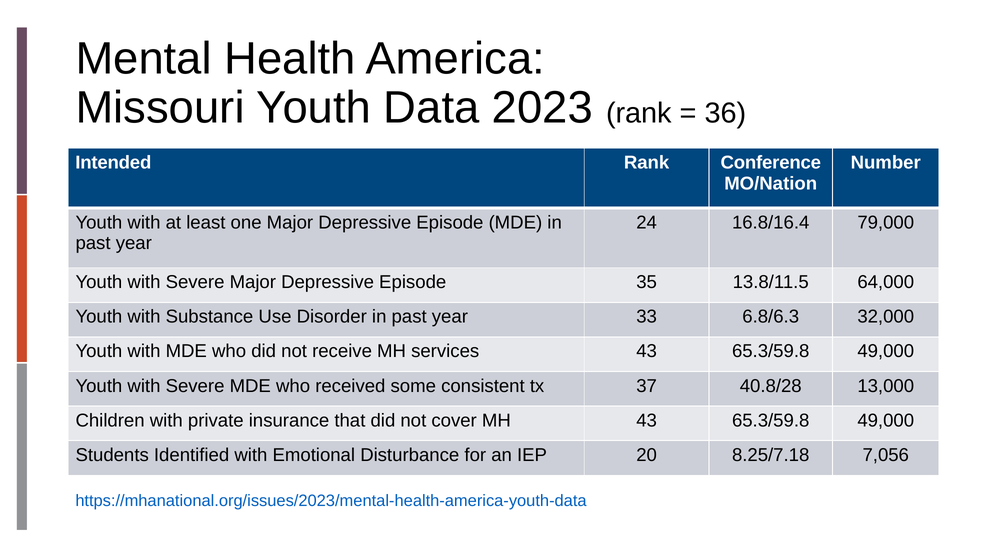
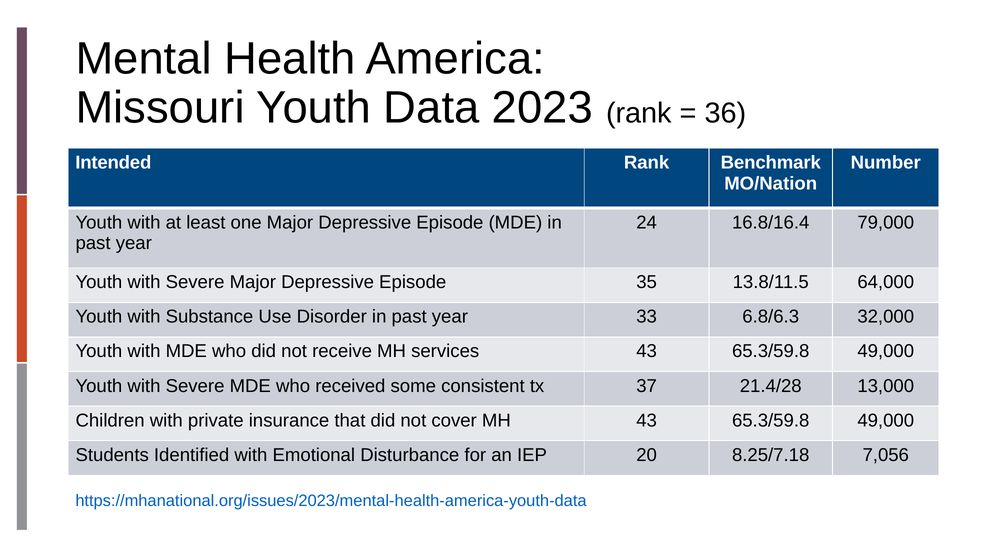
Conference: Conference -> Benchmark (771, 163)
40.8/28: 40.8/28 -> 21.4/28 (771, 386)
